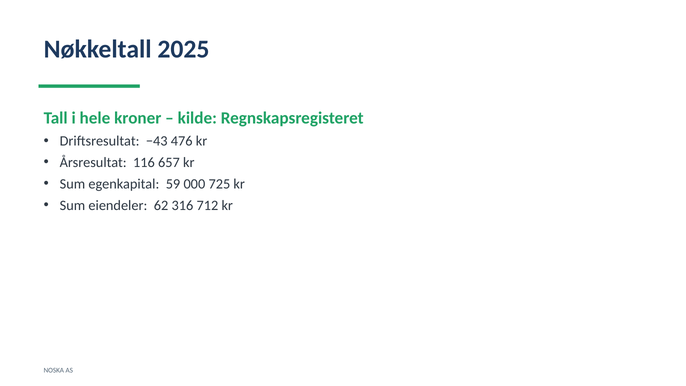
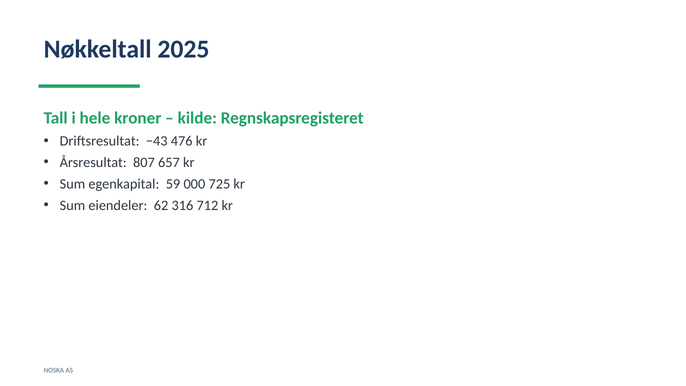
116: 116 -> 807 (144, 163)
